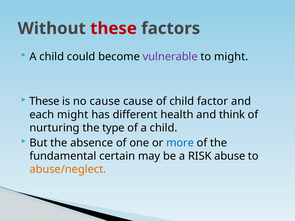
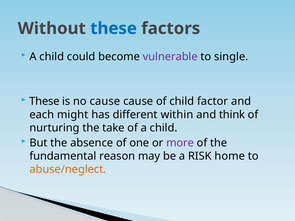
these colour: red -> blue (114, 28)
to might: might -> single (231, 57)
health: health -> within (177, 115)
type: type -> take (113, 128)
more colour: blue -> purple (180, 143)
certain: certain -> reason (117, 156)
abuse: abuse -> home (230, 156)
